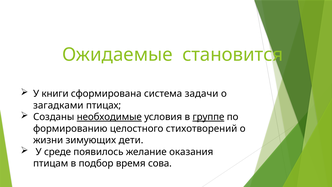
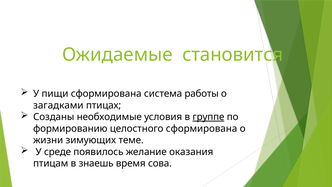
книги: книги -> пищи (55, 94)
задачи: задачи -> работы (202, 94)
необходимые underline: present -> none (109, 117)
целостного стихотворений: стихотворений -> сформирована (202, 128)
дети: дети -> теме (131, 140)
подбор: подбор -> знаешь (96, 163)
